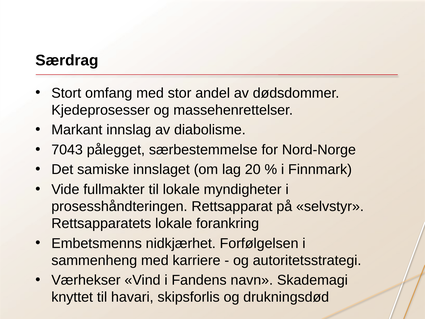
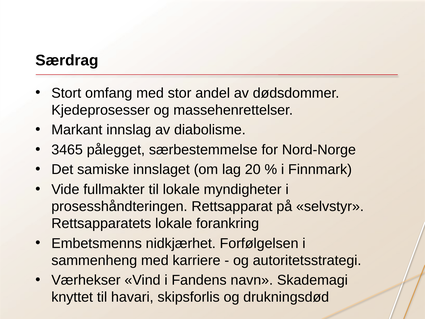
7043: 7043 -> 3465 (67, 150)
